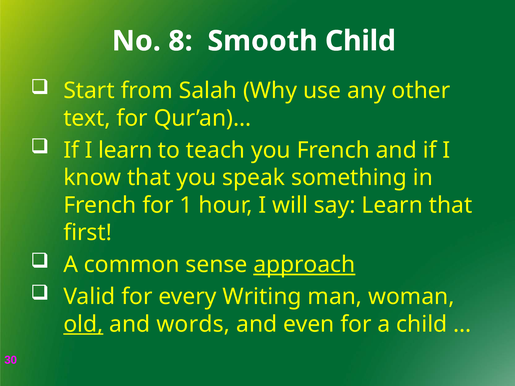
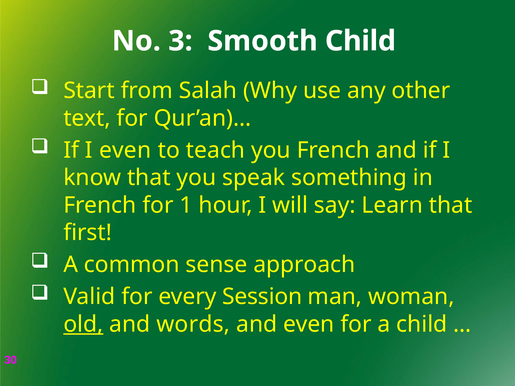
8: 8 -> 3 (180, 41)
I learn: learn -> even (125, 150)
approach underline: present -> none (304, 265)
Writing: Writing -> Session (262, 297)
